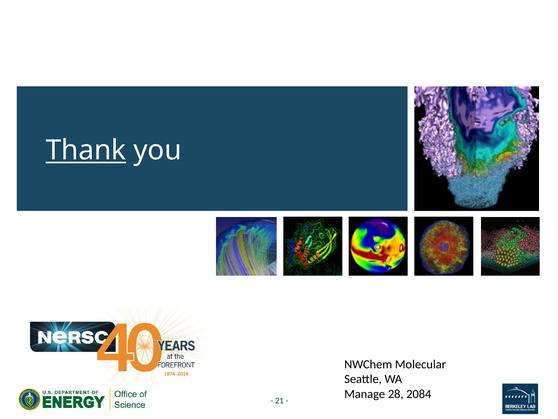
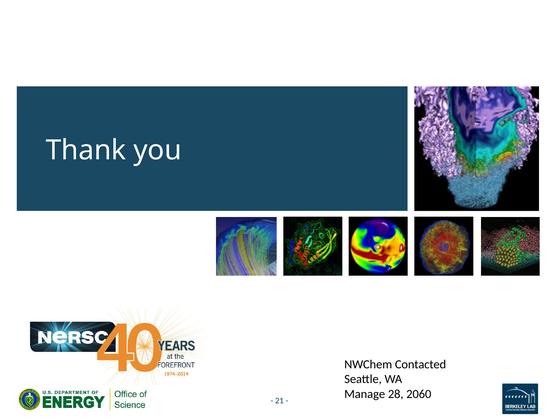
Thank underline: present -> none (86, 150)
Molecular: Molecular -> Contacted (421, 364)
2084: 2084 -> 2060 (419, 394)
